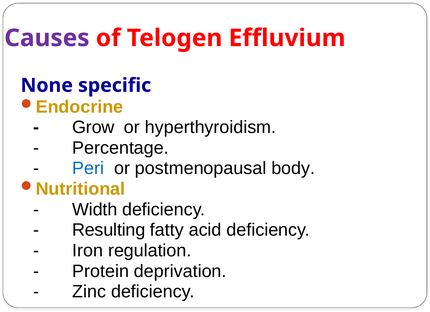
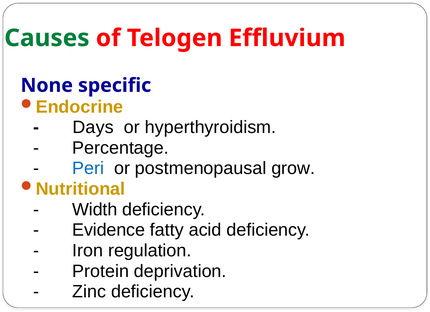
Causes colour: purple -> green (47, 38)
Grow: Grow -> Days (93, 128)
body: body -> grow (293, 169)
Resulting: Resulting -> Evidence (109, 231)
